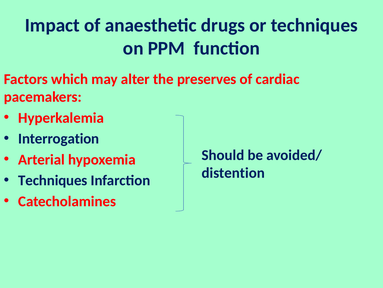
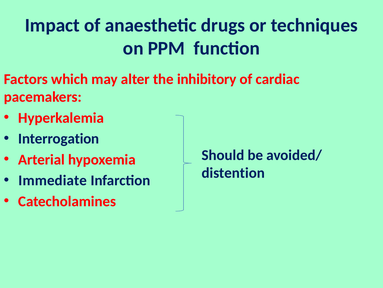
preserves: preserves -> inhibitory (207, 79)
Techniques: Techniques -> Immediate (53, 180)
